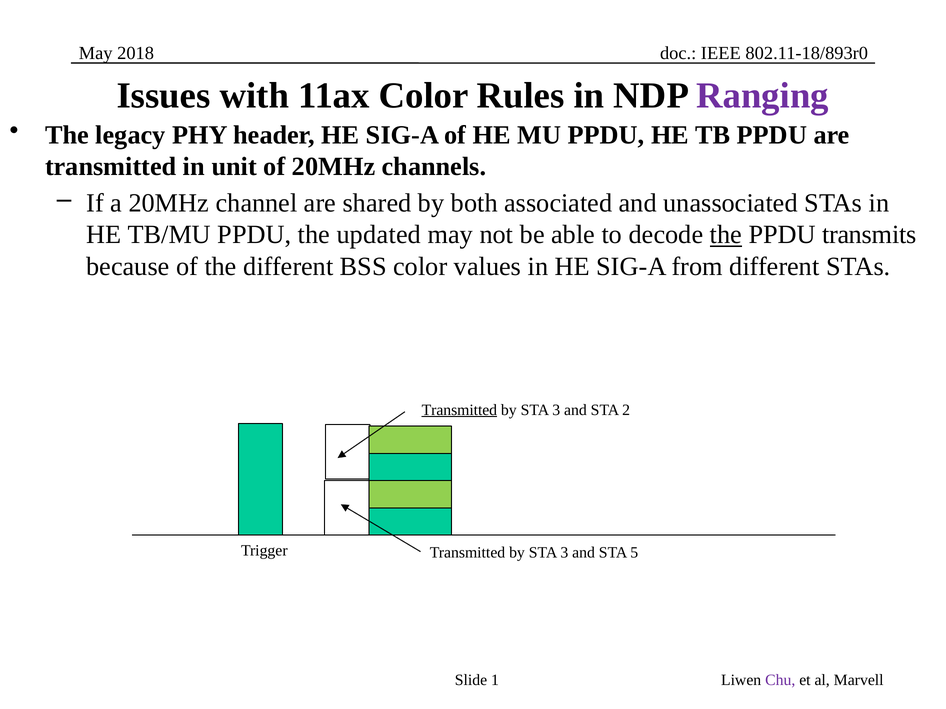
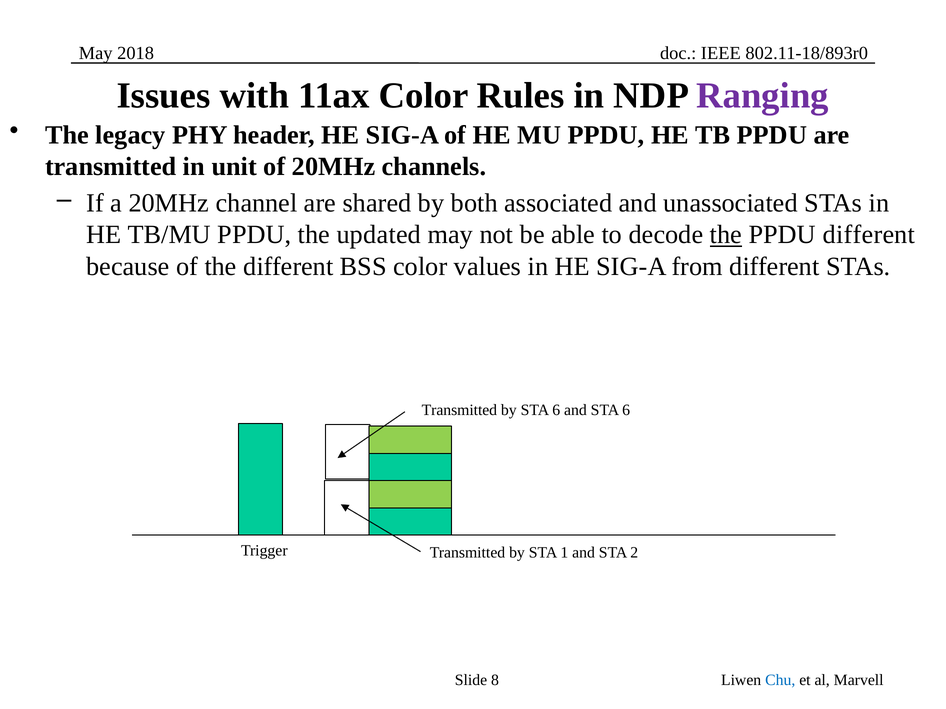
PPDU transmits: transmits -> different (869, 235)
Transmitted underline: present -> none (459, 410)
3: 3 -> 6 (556, 410)
and STA 2: 2 -> 6 (626, 410)
3: 3 -> 1 (564, 553)
5: 5 -> 2 (634, 553)
1: 1 -> 8 (495, 680)
Chu colour: purple -> blue (780, 680)
